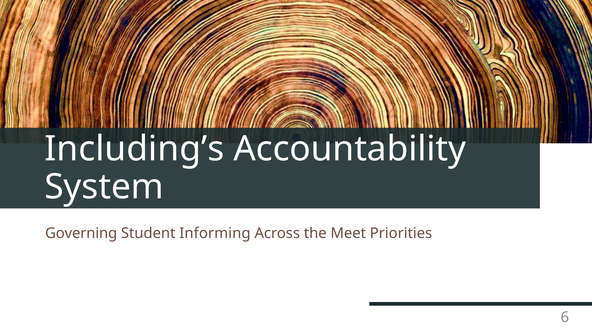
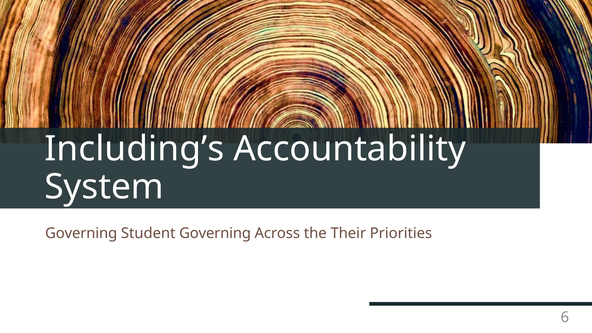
Student Informing: Informing -> Governing (215, 233)
Meet: Meet -> Their (348, 233)
